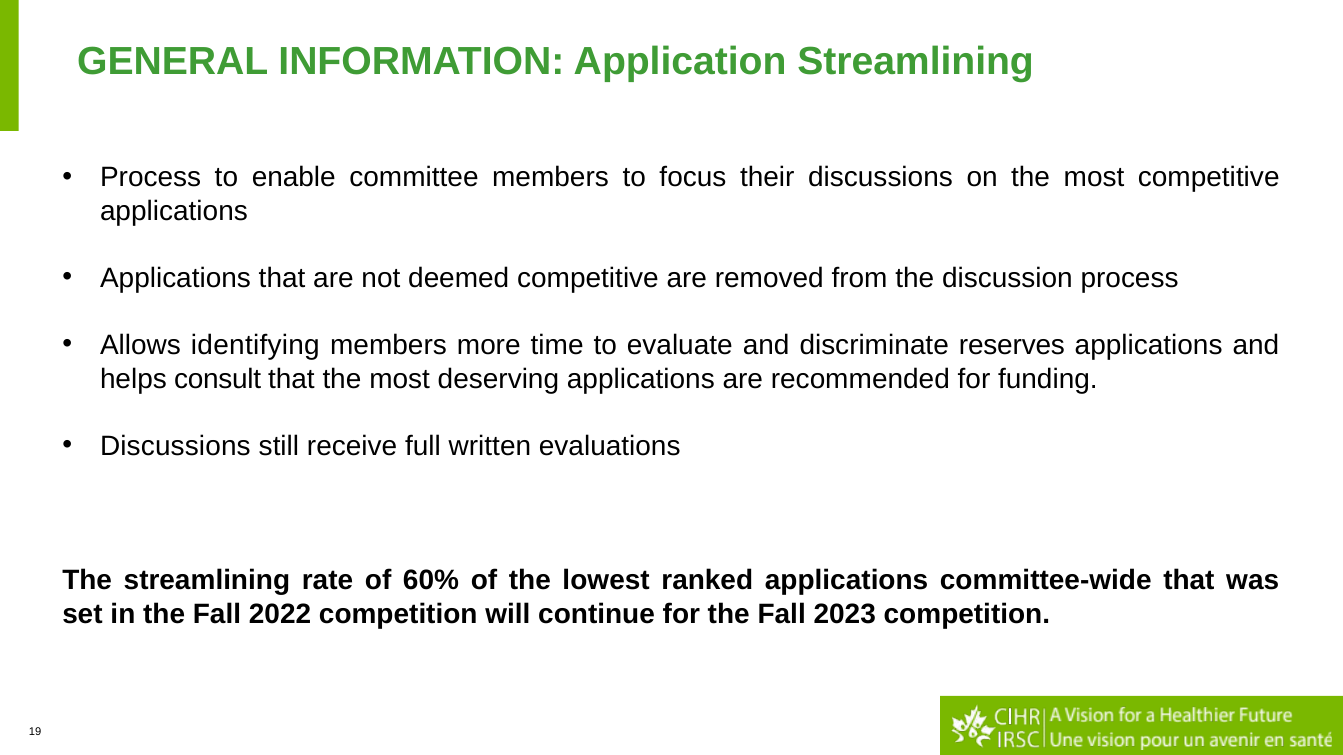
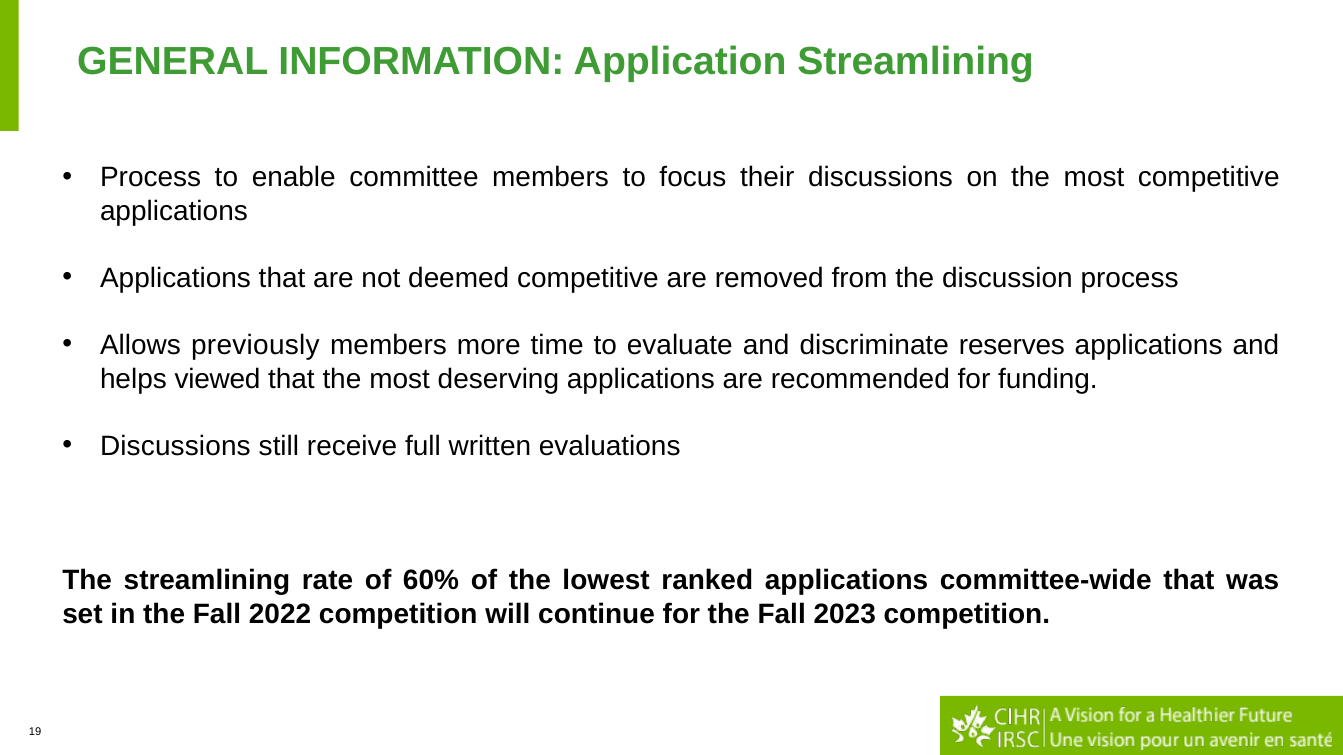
identifying: identifying -> previously (255, 345)
consult: consult -> viewed (218, 379)
